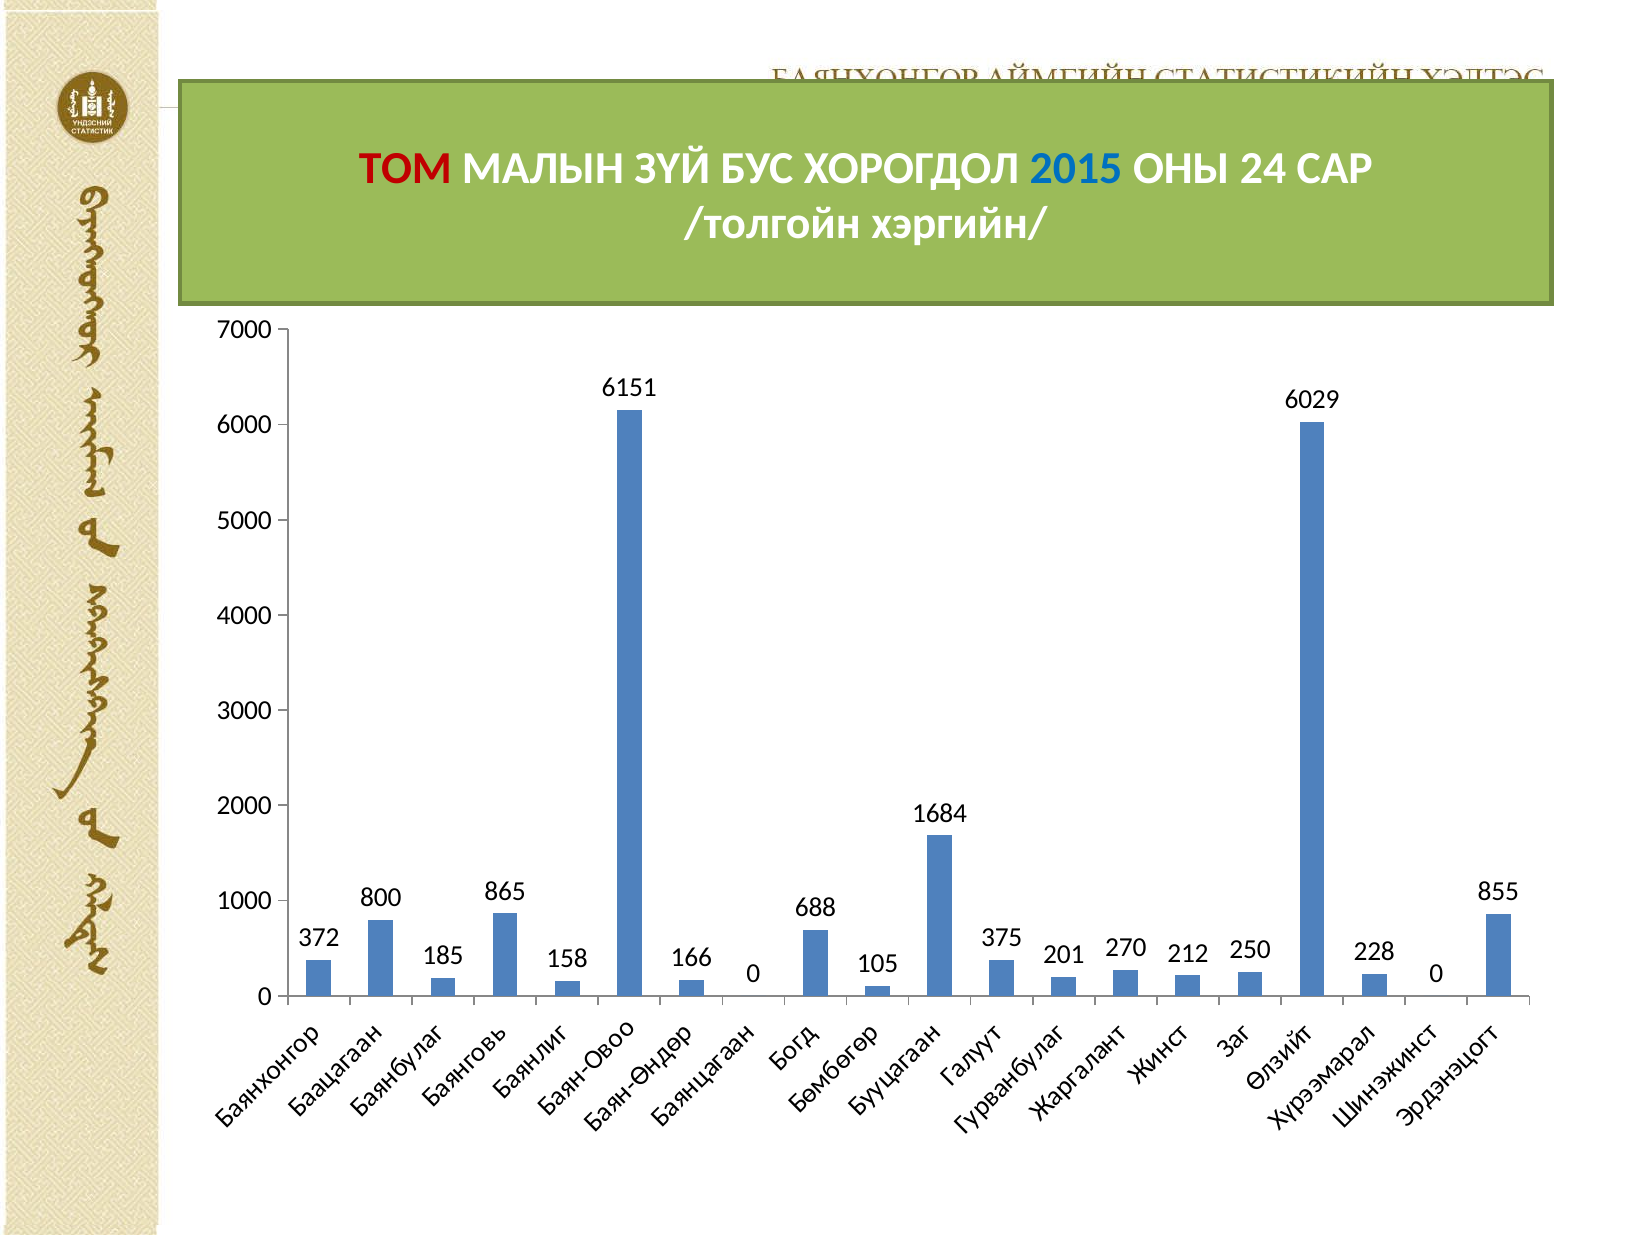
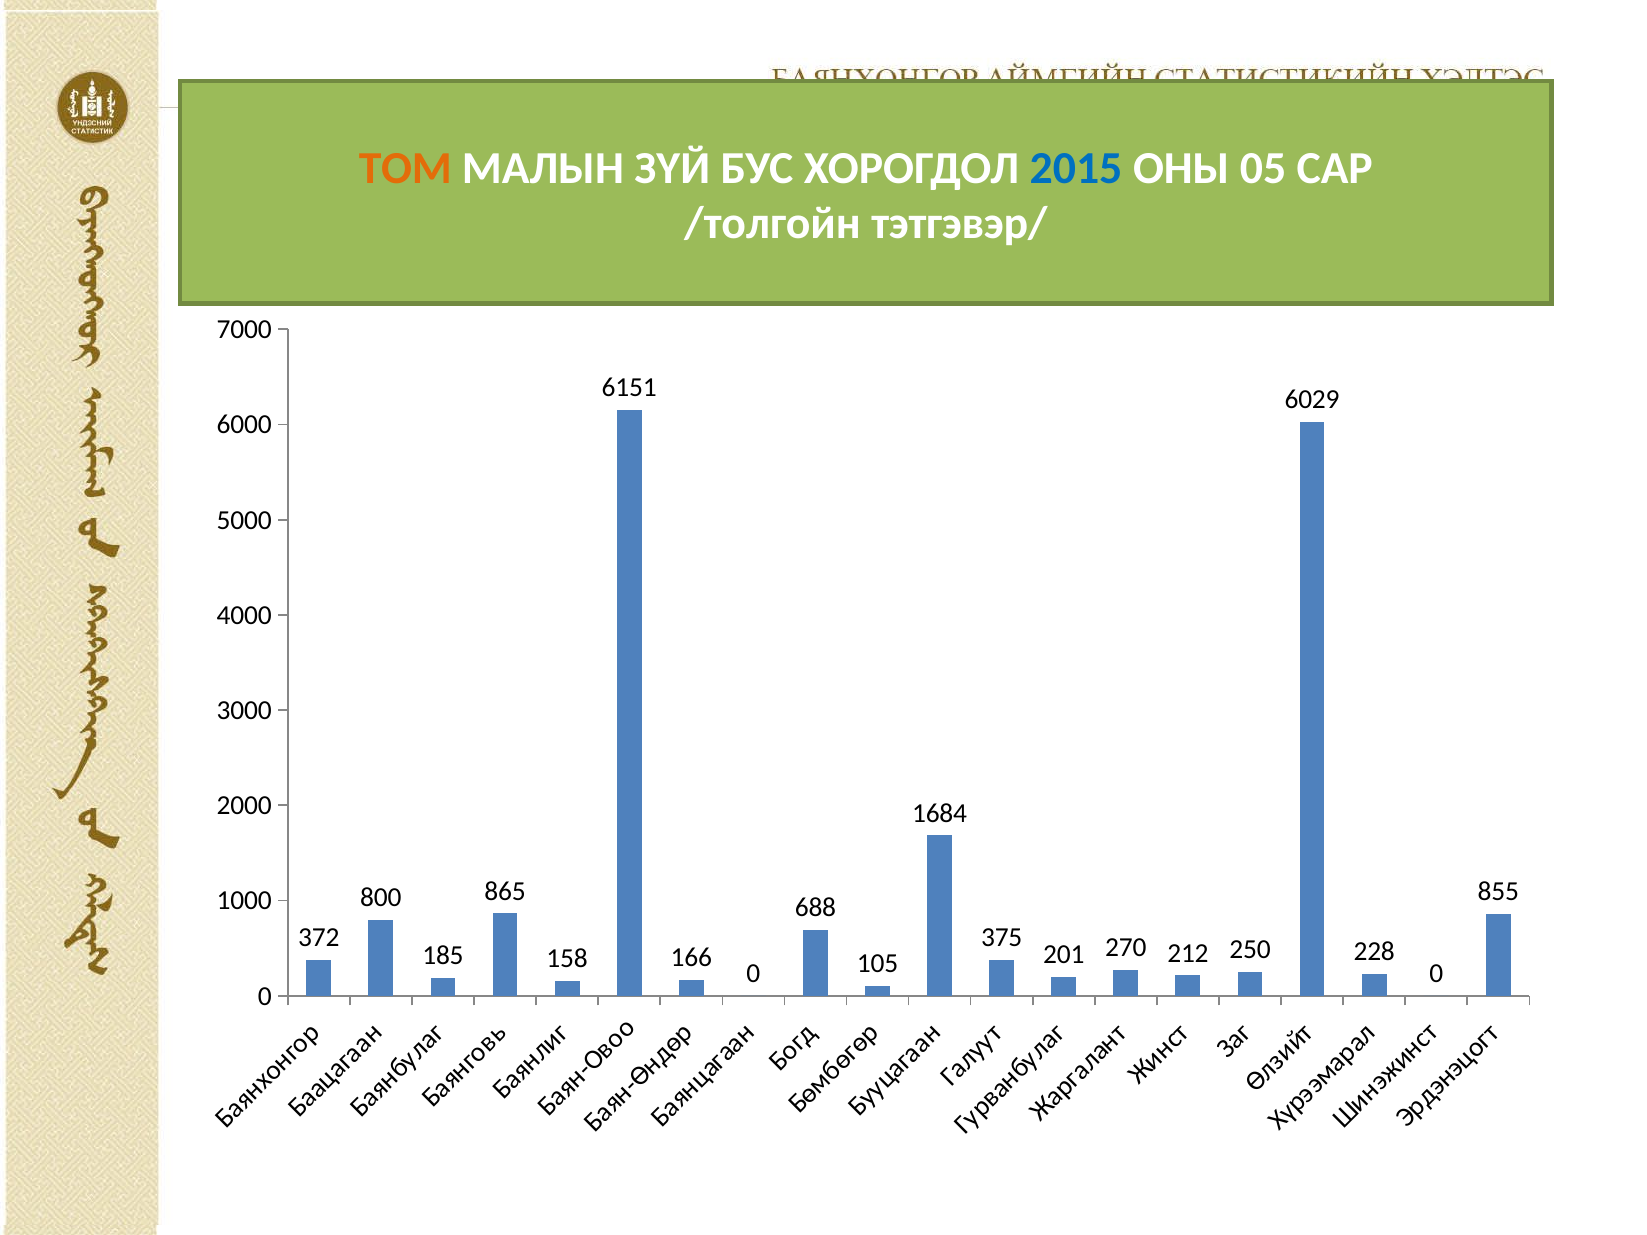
ТОМ colour: red -> orange (405, 168)
24: 24 -> 05 (1263, 168)
хэргийн/: хэргийн/ -> тэтгэвэр/ (959, 223)
